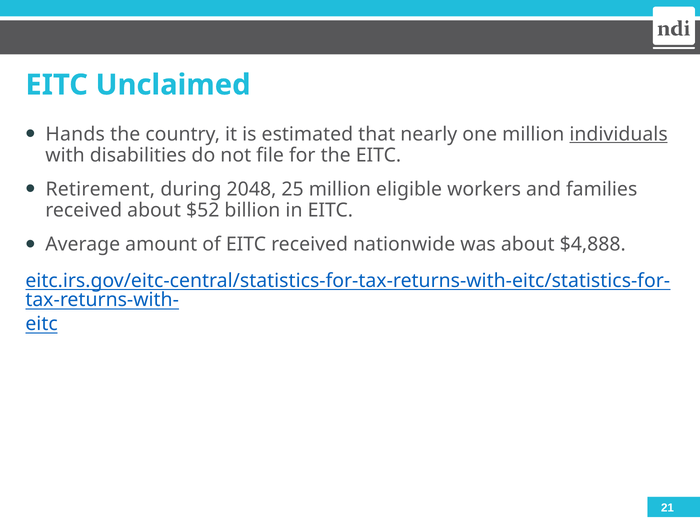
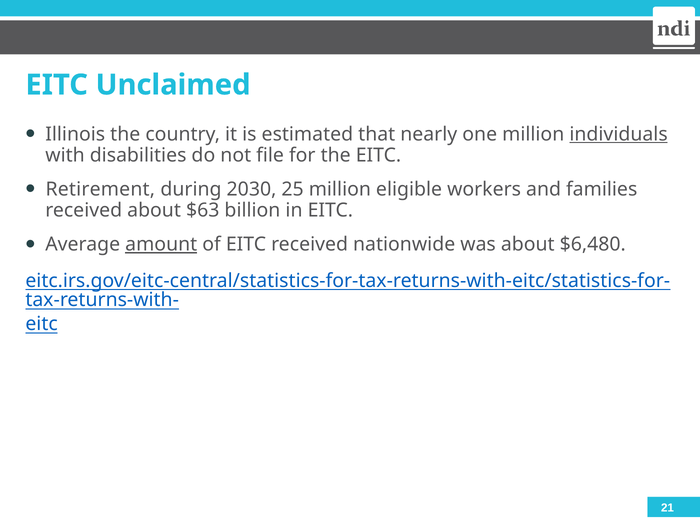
Hands: Hands -> Illinois (75, 134)
2048: 2048 -> 2030 (251, 189)
$52: $52 -> $63 (203, 210)
amount underline: none -> present (161, 244)
$4,888: $4,888 -> $6,480 (593, 244)
